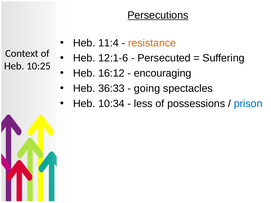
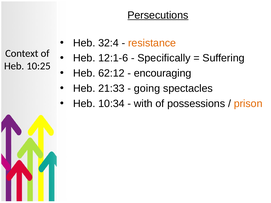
11:4: 11:4 -> 32:4 (109, 43)
Persecuted: Persecuted -> Specifically (164, 58)
16:12: 16:12 -> 62:12 (111, 73)
36:33: 36:33 -> 21:33 (111, 89)
less: less -> with (143, 104)
prison colour: blue -> orange (248, 104)
